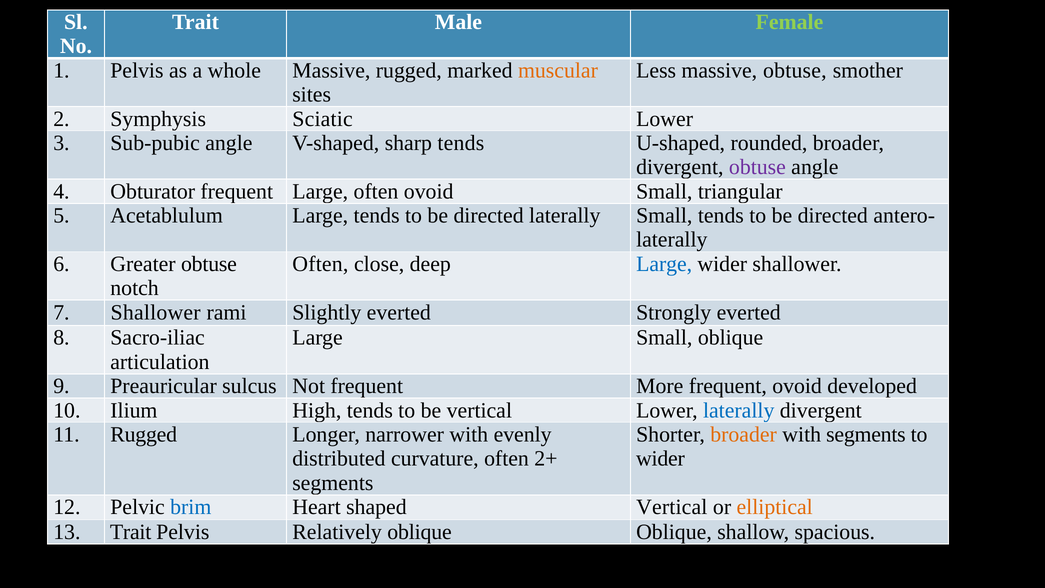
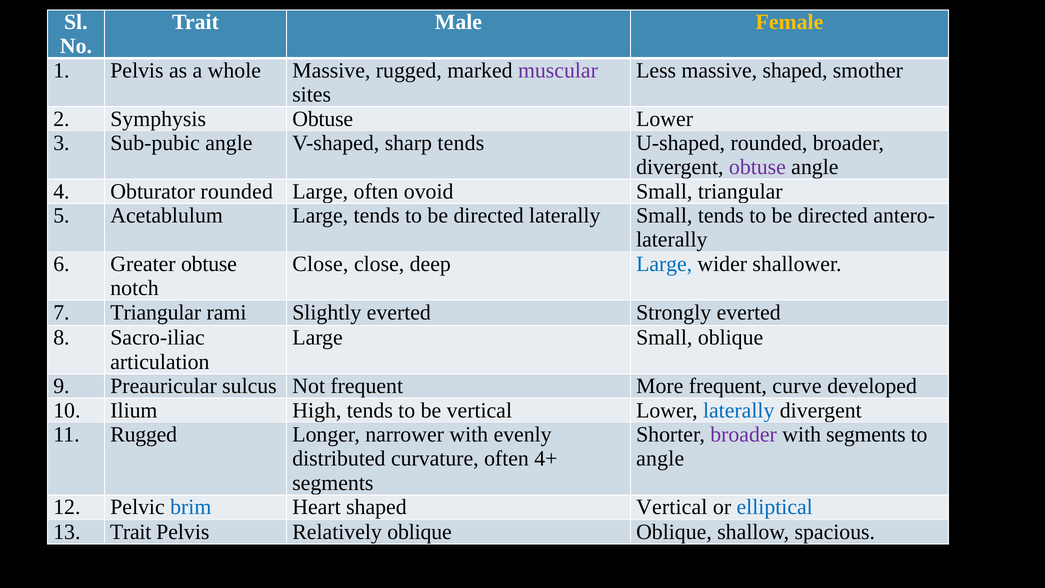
Female colour: light green -> yellow (789, 22)
muscular colour: orange -> purple (558, 70)
massive obtuse: obtuse -> shaped (795, 70)
Symphysis Sciatic: Sciatic -> Obtuse (323, 119)
Obturator frequent: frequent -> rounded (237, 191)
Often: Often -> Close (320, 264)
7 Shallower: Shallower -> Triangular (156, 312)
frequent ovoid: ovoid -> curve (797, 386)
broader colour: orange -> purple (744, 434)
2+: 2+ -> 4+ (546, 459)
wider: wider -> angle (660, 459)
elliptical colour: orange -> blue (775, 507)
